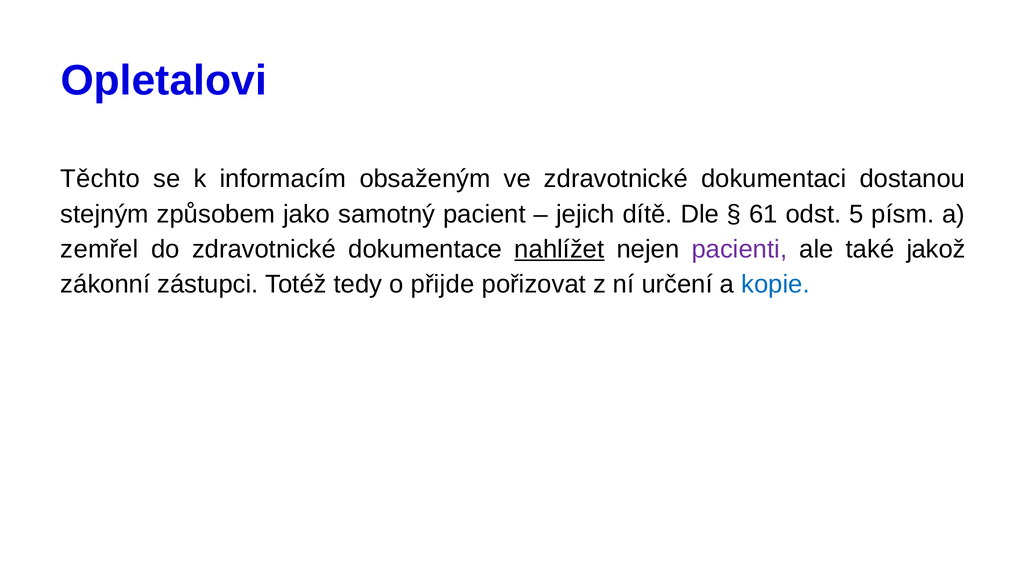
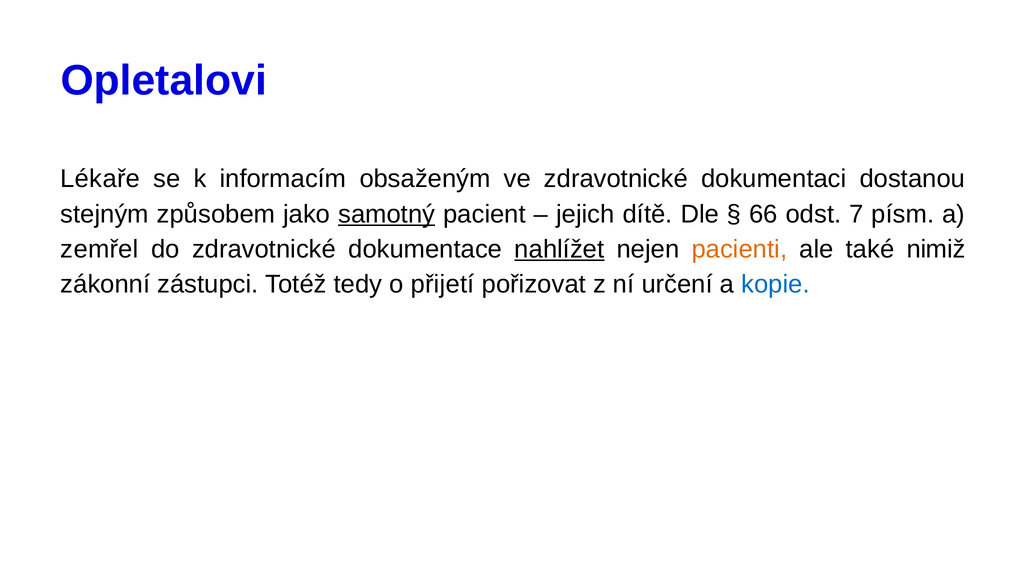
Těchto: Těchto -> Lékaře (100, 179)
samotný underline: none -> present (387, 214)
61: 61 -> 66 (763, 214)
5: 5 -> 7 (856, 214)
pacienti colour: purple -> orange (739, 249)
jakož: jakož -> nimiž (936, 249)
přijde: přijde -> přijetí (443, 284)
